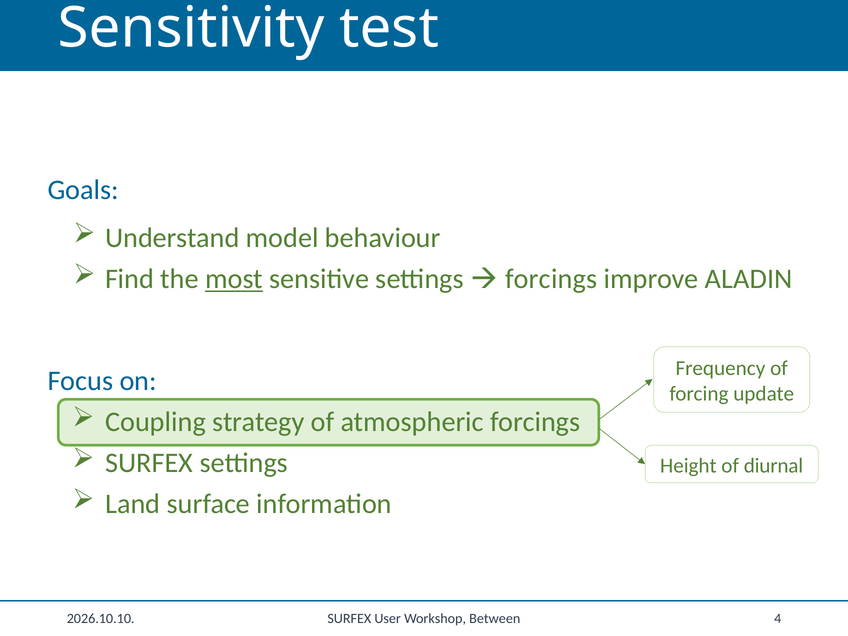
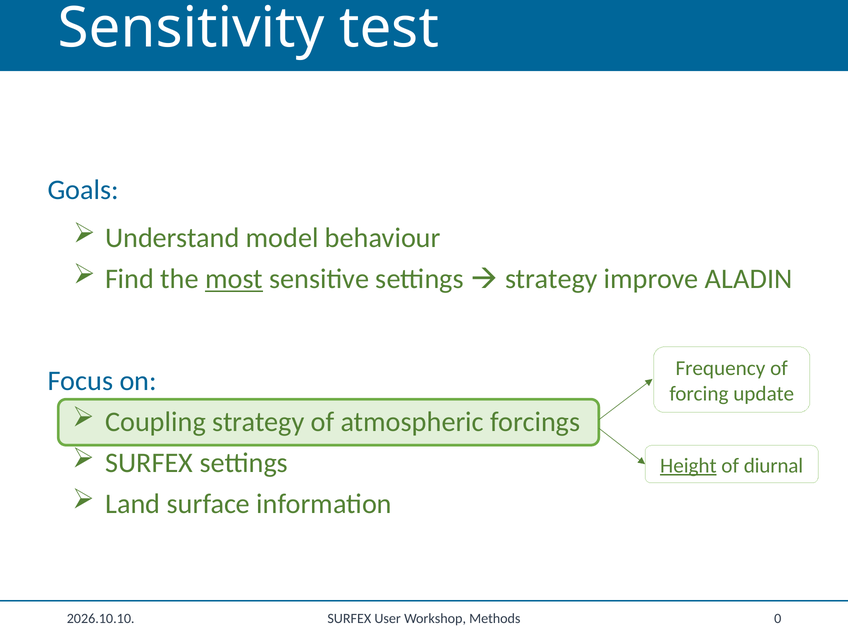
forcings: forcings -> strategy (551, 279)
Height underline: none -> present (688, 466)
4: 4 -> 0 (778, 619)
Between: Between -> Methods (495, 619)
